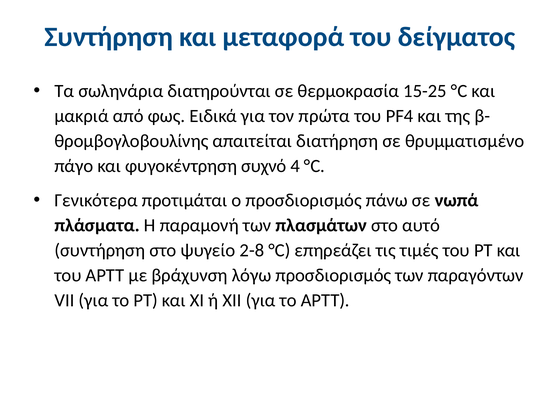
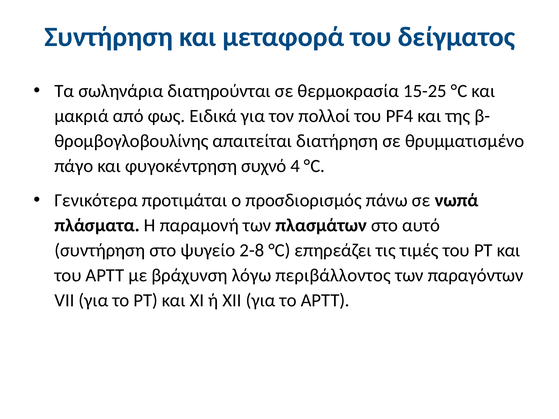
πρώτα: πρώτα -> πολλοί (324, 116)
λόγω προσδιορισμός: προσδιορισμός -> περιβάλλοντος (333, 276)
